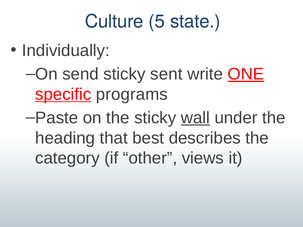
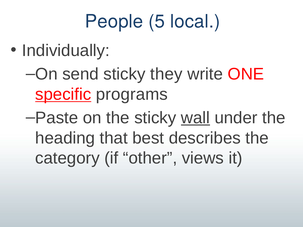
Culture: Culture -> People (114, 22)
state: state -> local (195, 22)
sent: sent -> they (166, 74)
ONE underline: present -> none (246, 74)
